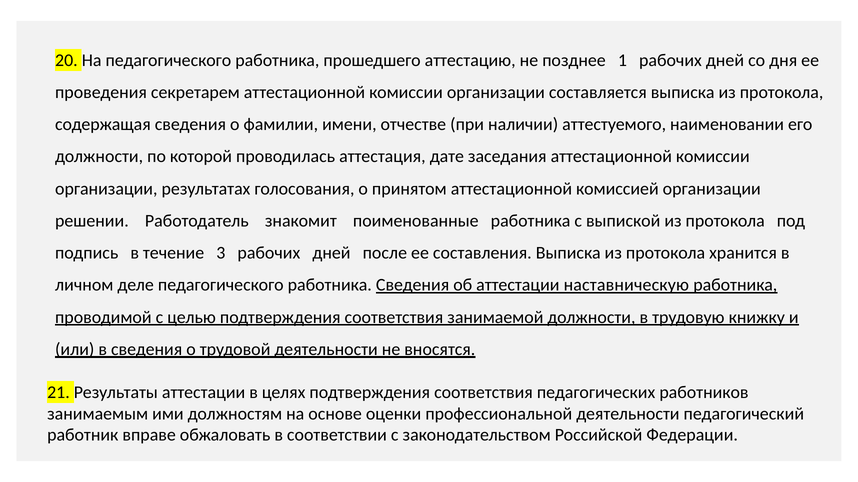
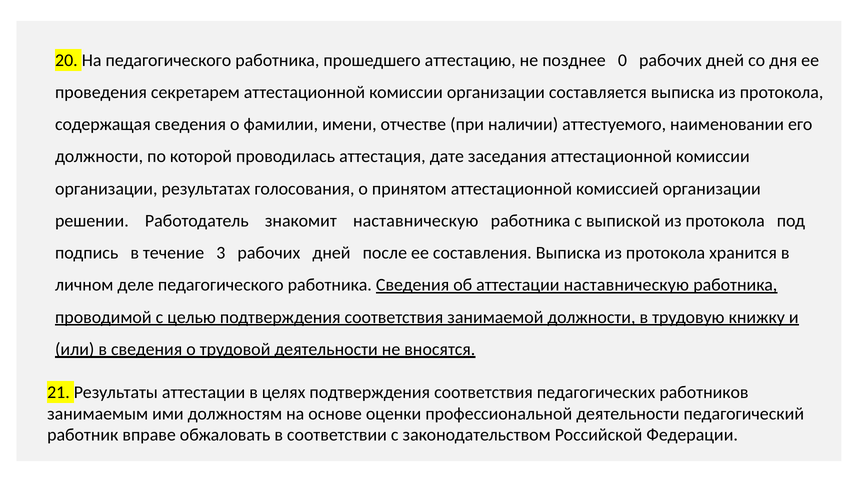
1: 1 -> 0 (622, 60)
знакомит поименованные: поименованные -> наставническую (416, 221)
